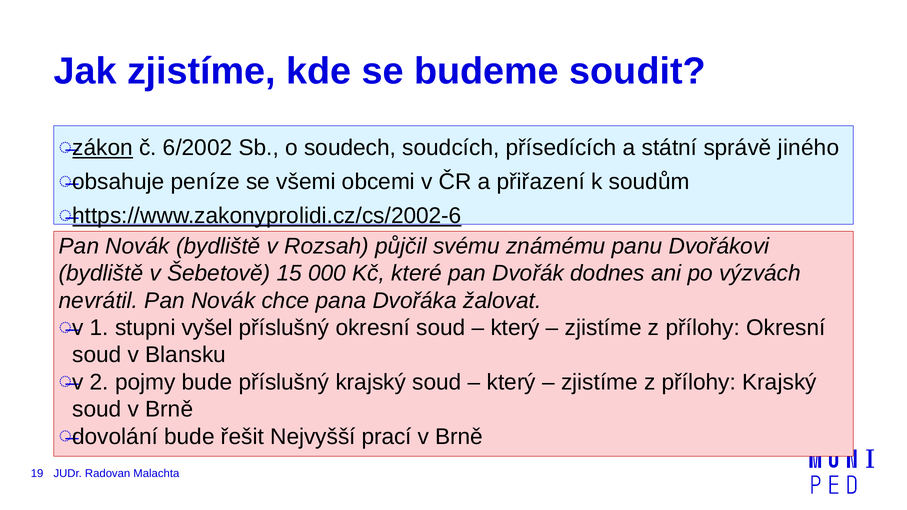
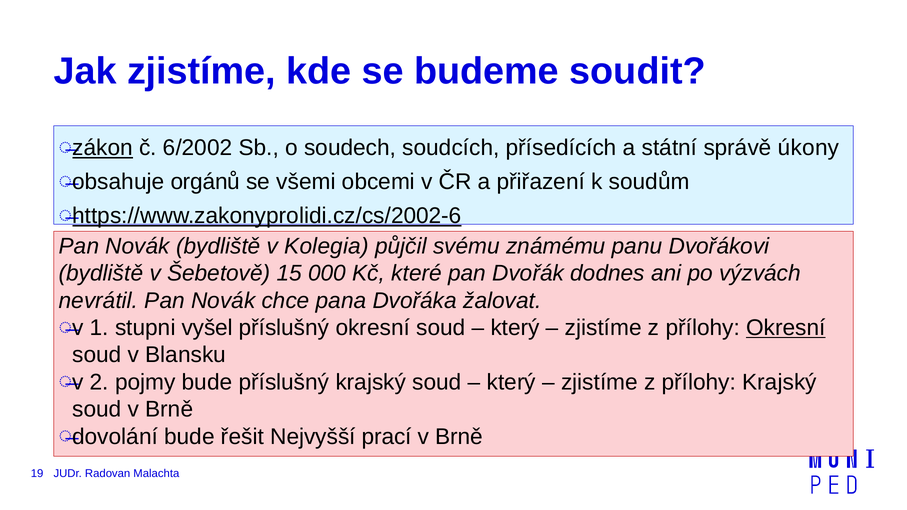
jiného: jiného -> úkony (809, 148)
peníze: peníze -> orgánů (205, 182)
Rozsah: Rozsah -> Kolegia (326, 246)
Okresní underline: none -> present (786, 328)
